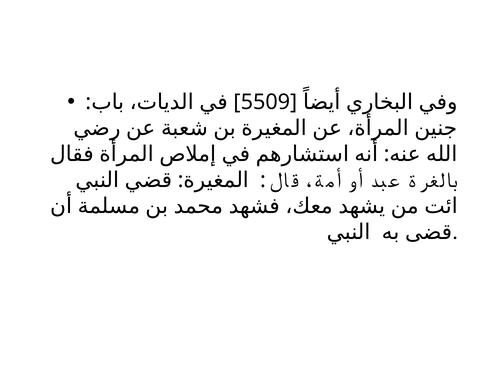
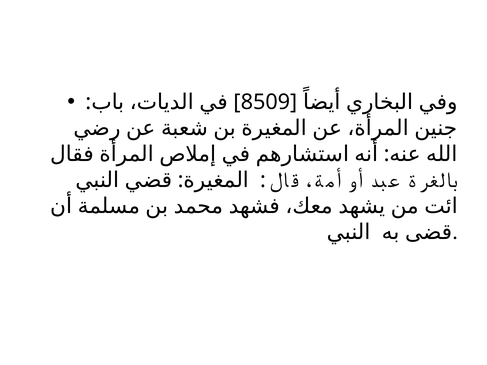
5509: 5509 -> 8509 (266, 102)
